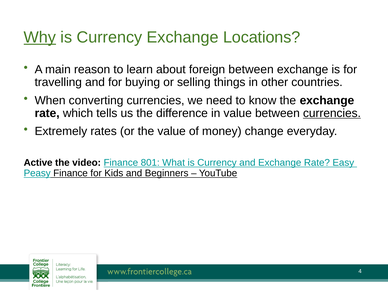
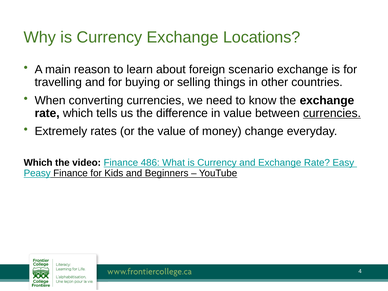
Why underline: present -> none (40, 37)
foreign between: between -> scenario (251, 69)
Active: Active -> Which (38, 163)
801: 801 -> 486 (150, 163)
